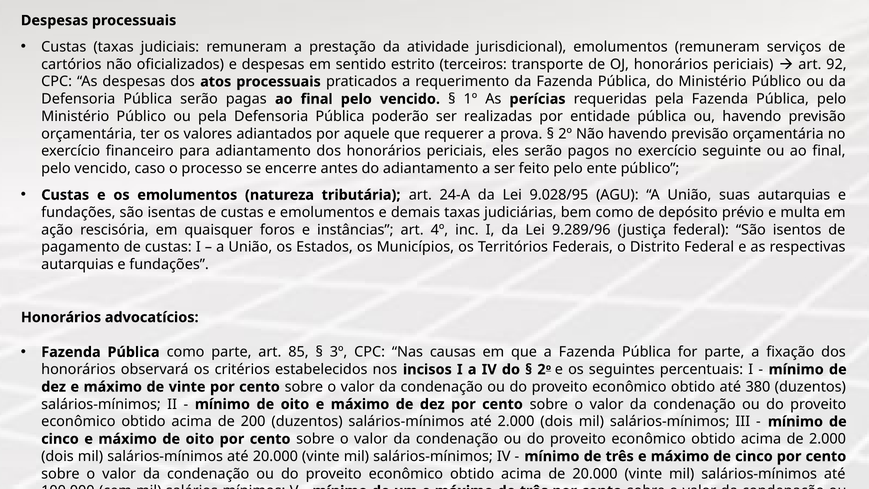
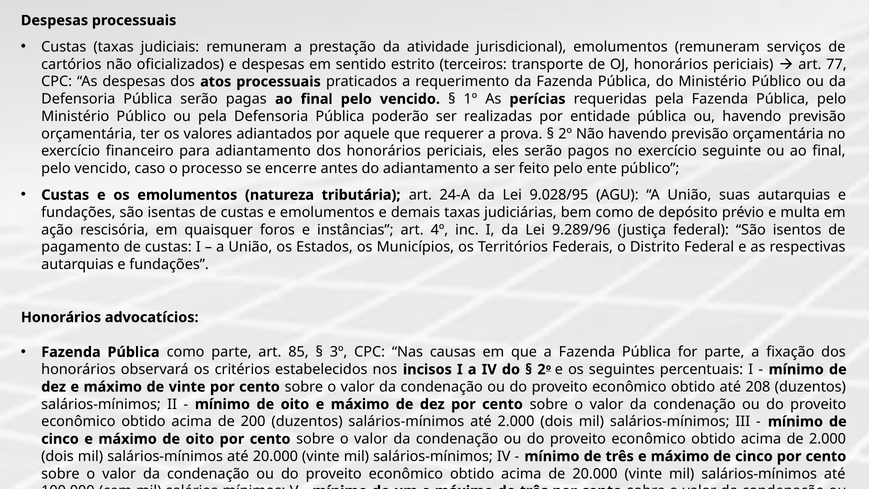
92: 92 -> 77 (836, 64)
380: 380 -> 208 (758, 387)
